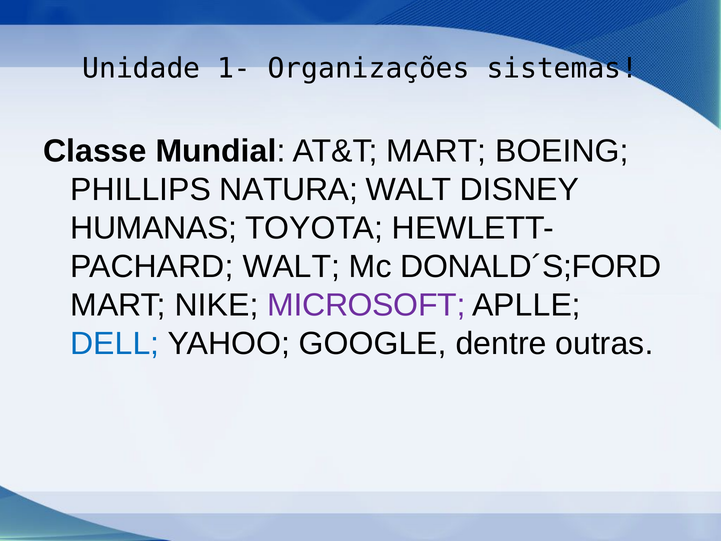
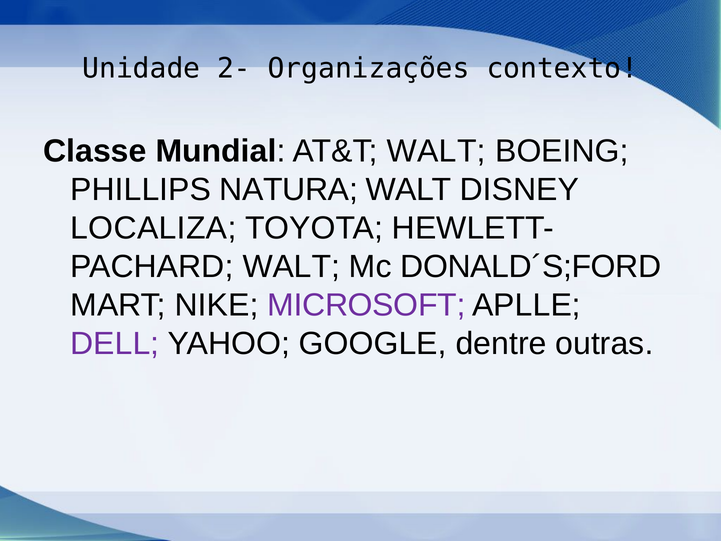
1-: 1- -> 2- (234, 69)
sistemas: sistemas -> contexto (562, 69)
AT&T MART: MART -> WALT (436, 151)
HUMANAS: HUMANAS -> LOCALIZA (153, 228)
DELL colour: blue -> purple (115, 344)
